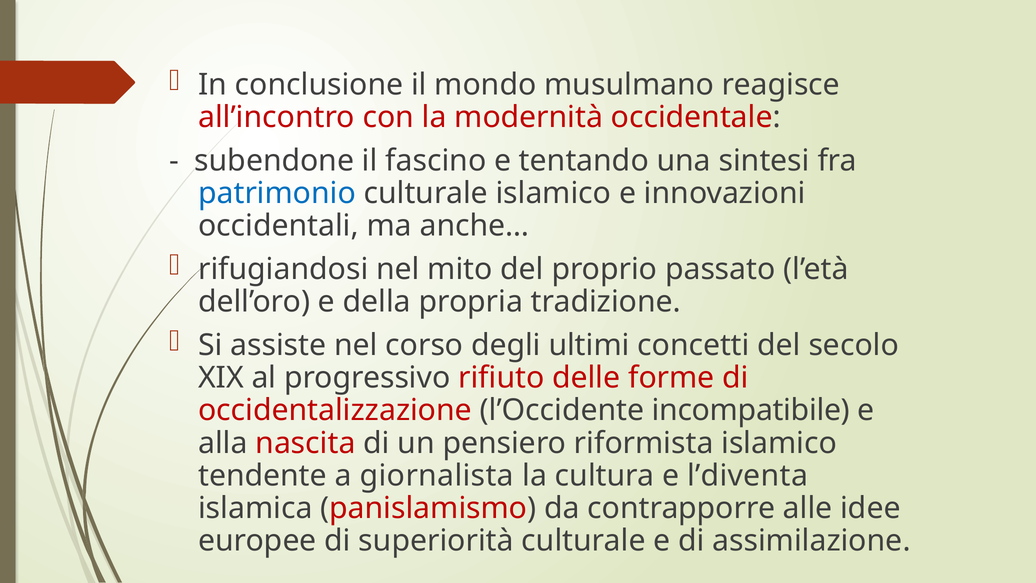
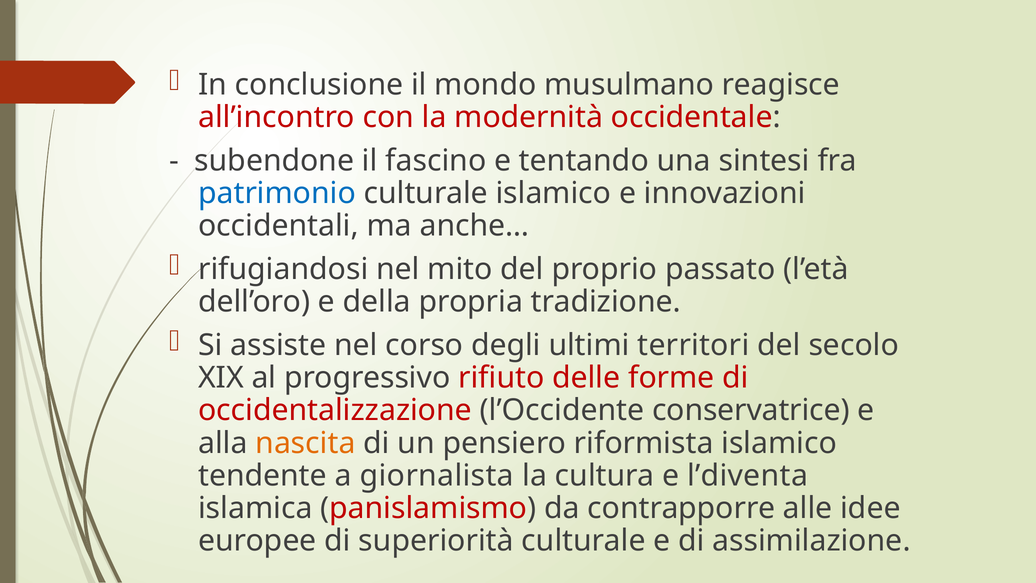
concetti: concetti -> territori (693, 345)
incompatibile: incompatibile -> conservatrice (751, 410)
nascita colour: red -> orange (305, 443)
